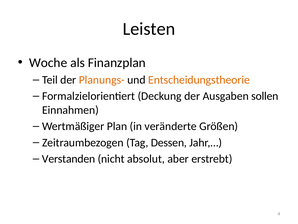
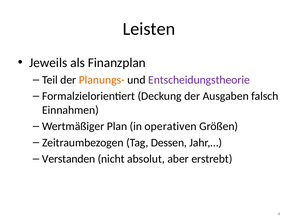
Woche: Woche -> Jeweils (48, 63)
Entscheidungstheorie colour: orange -> purple (199, 80)
sollen: sollen -> falsch (265, 96)
veränderte: veränderte -> operativen (171, 126)
